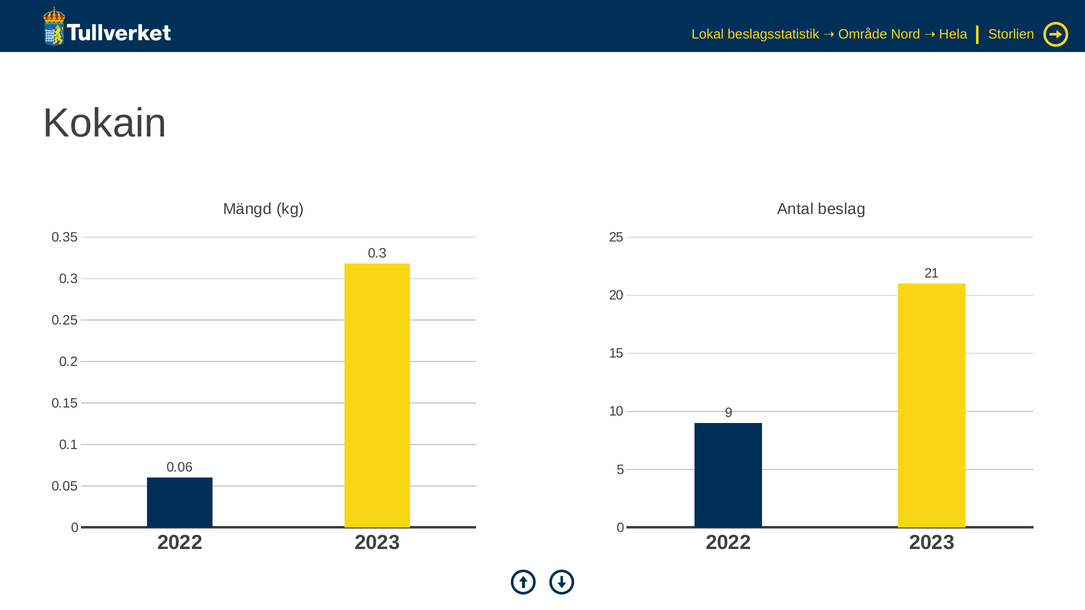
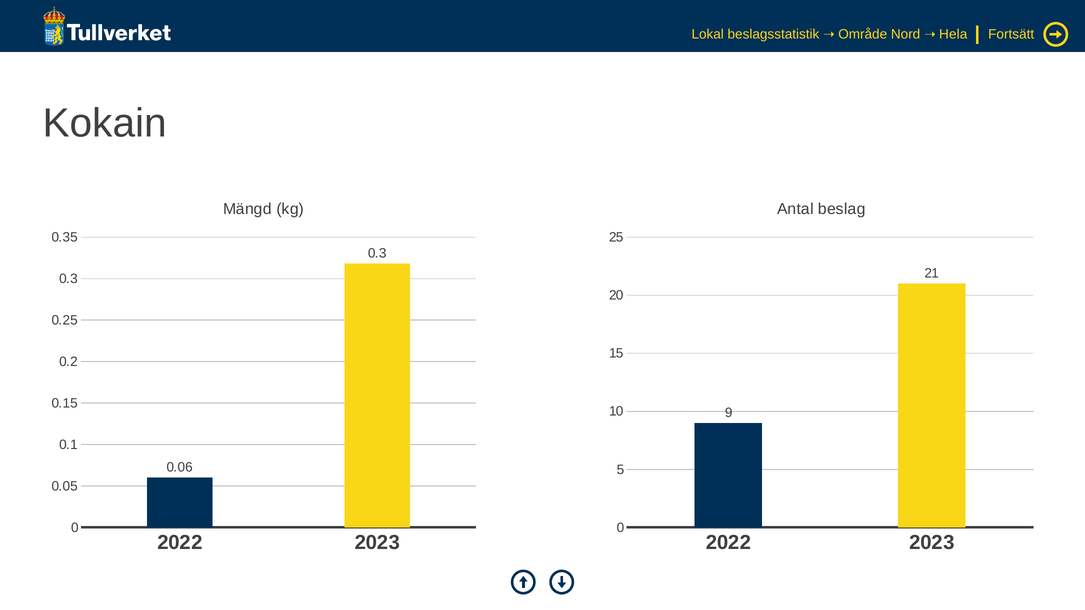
Storlien: Storlien -> Fortsätt (1011, 34)
